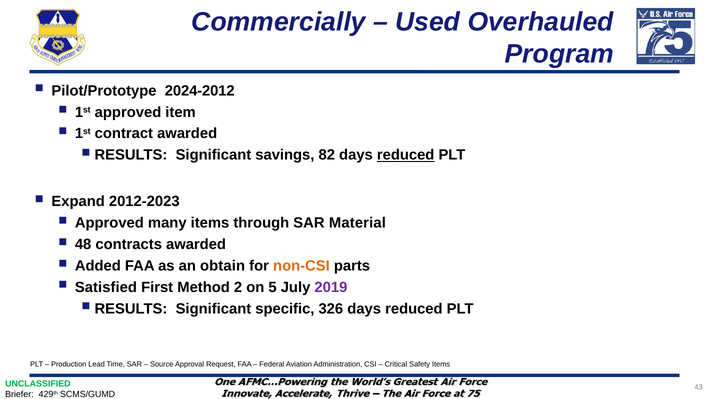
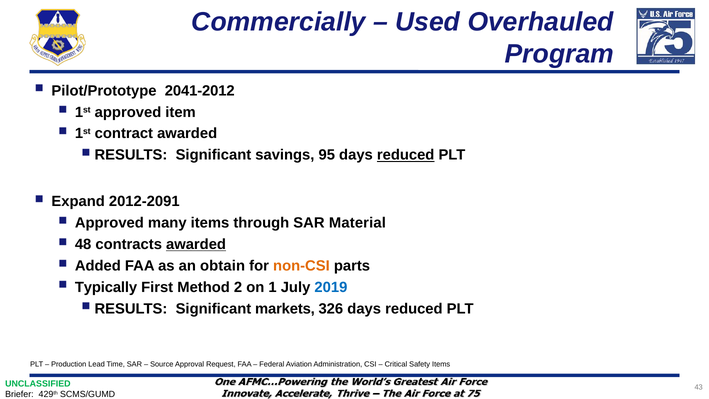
2024-2012: 2024-2012 -> 2041-2012 (200, 91)
82: 82 -> 95 (327, 155)
2012-2023: 2012-2023 -> 2012-2091 (144, 201)
awarded underline: none -> present (196, 244)
Satisfied: Satisfied -> Typically (106, 287)
5: 5 -> 1 (273, 287)
2019 colour: purple -> blue (331, 287)
specific: specific -> markets (285, 309)
